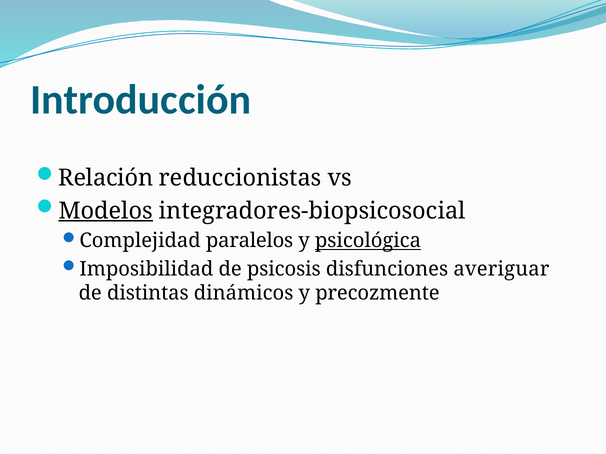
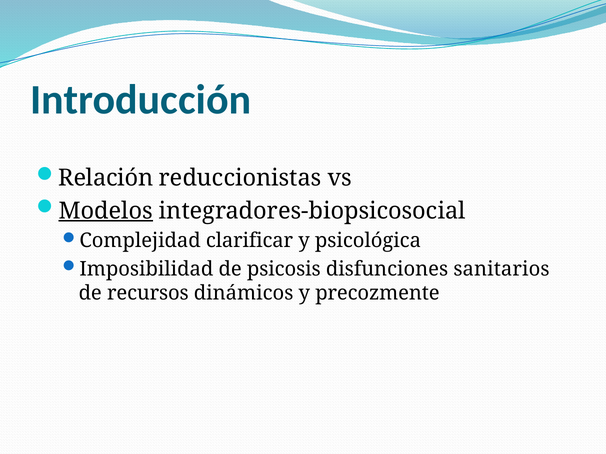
paralelos: paralelos -> clarificar (250, 241)
psicológica underline: present -> none (368, 241)
averiguar: averiguar -> sanitarios (501, 269)
distintas: distintas -> recursos (148, 294)
